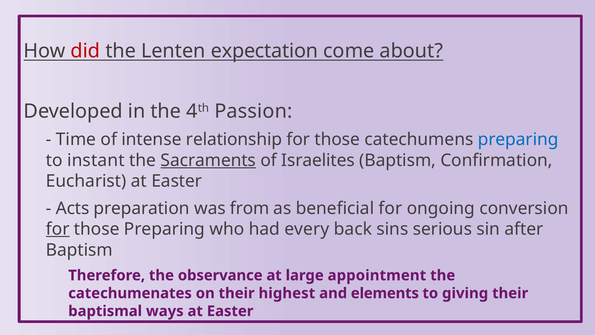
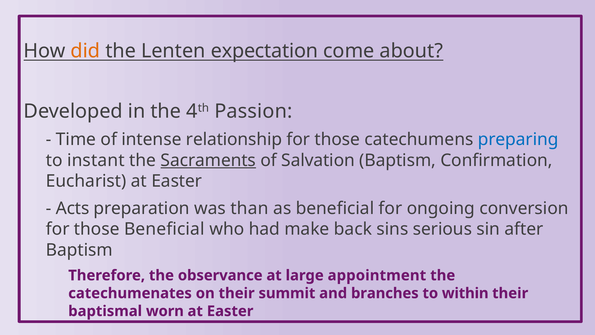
did colour: red -> orange (85, 51)
Israelites: Israelites -> Salvation (318, 160)
from: from -> than (249, 208)
for underline: present -> none (58, 229)
those Preparing: Preparing -> Beneficial (164, 229)
every: every -> make (307, 229)
highest: highest -> summit (287, 293)
elements: elements -> branches (385, 293)
giving: giving -> within (465, 293)
ways: ways -> worn (165, 311)
